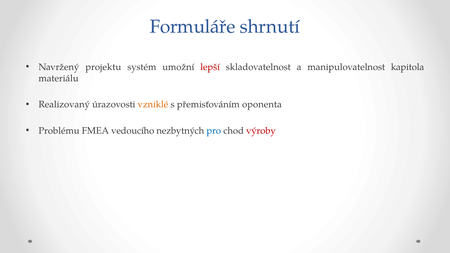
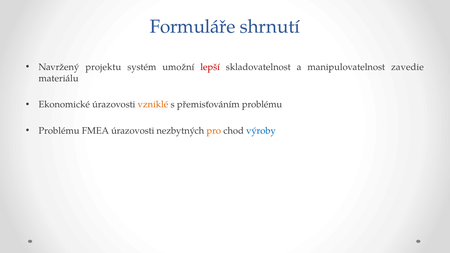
kapitola: kapitola -> zavedie (407, 67)
Realizovaný: Realizovaný -> Ekonomické (64, 105)
přemisťováním oponenta: oponenta -> problému (262, 105)
FMEA vedoucího: vedoucího -> úrazovosti (133, 131)
pro colour: blue -> orange (214, 131)
výroby colour: red -> blue (261, 131)
